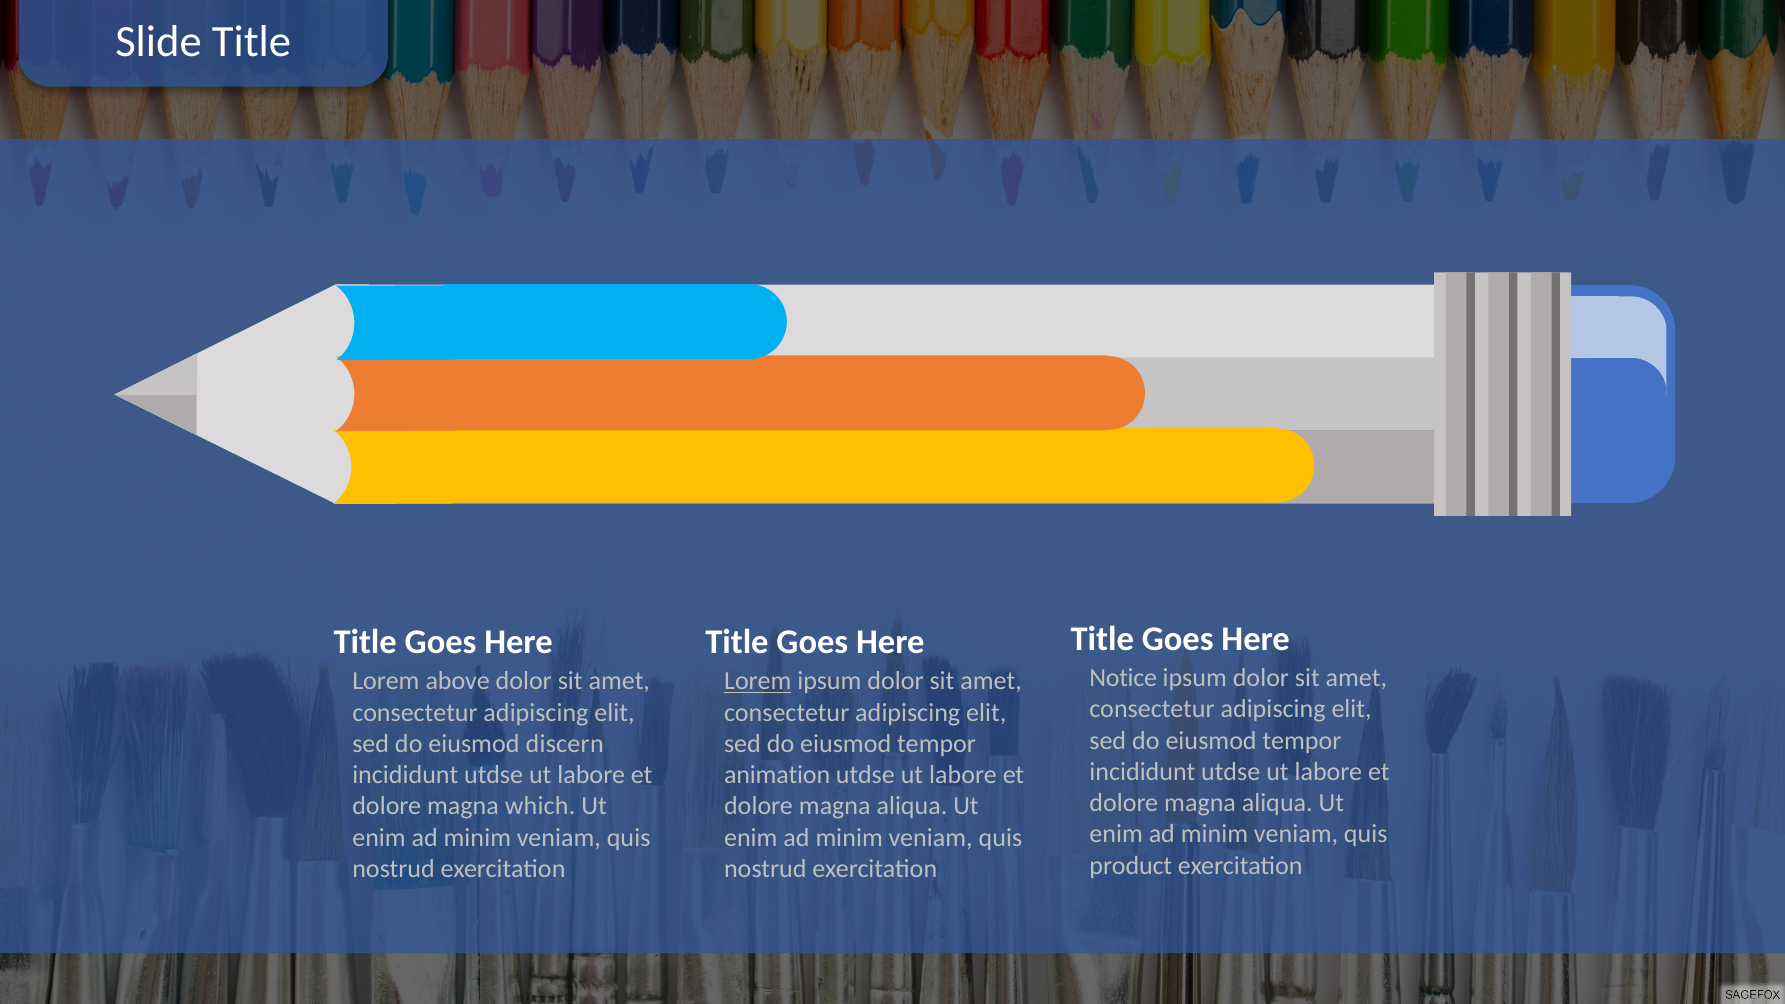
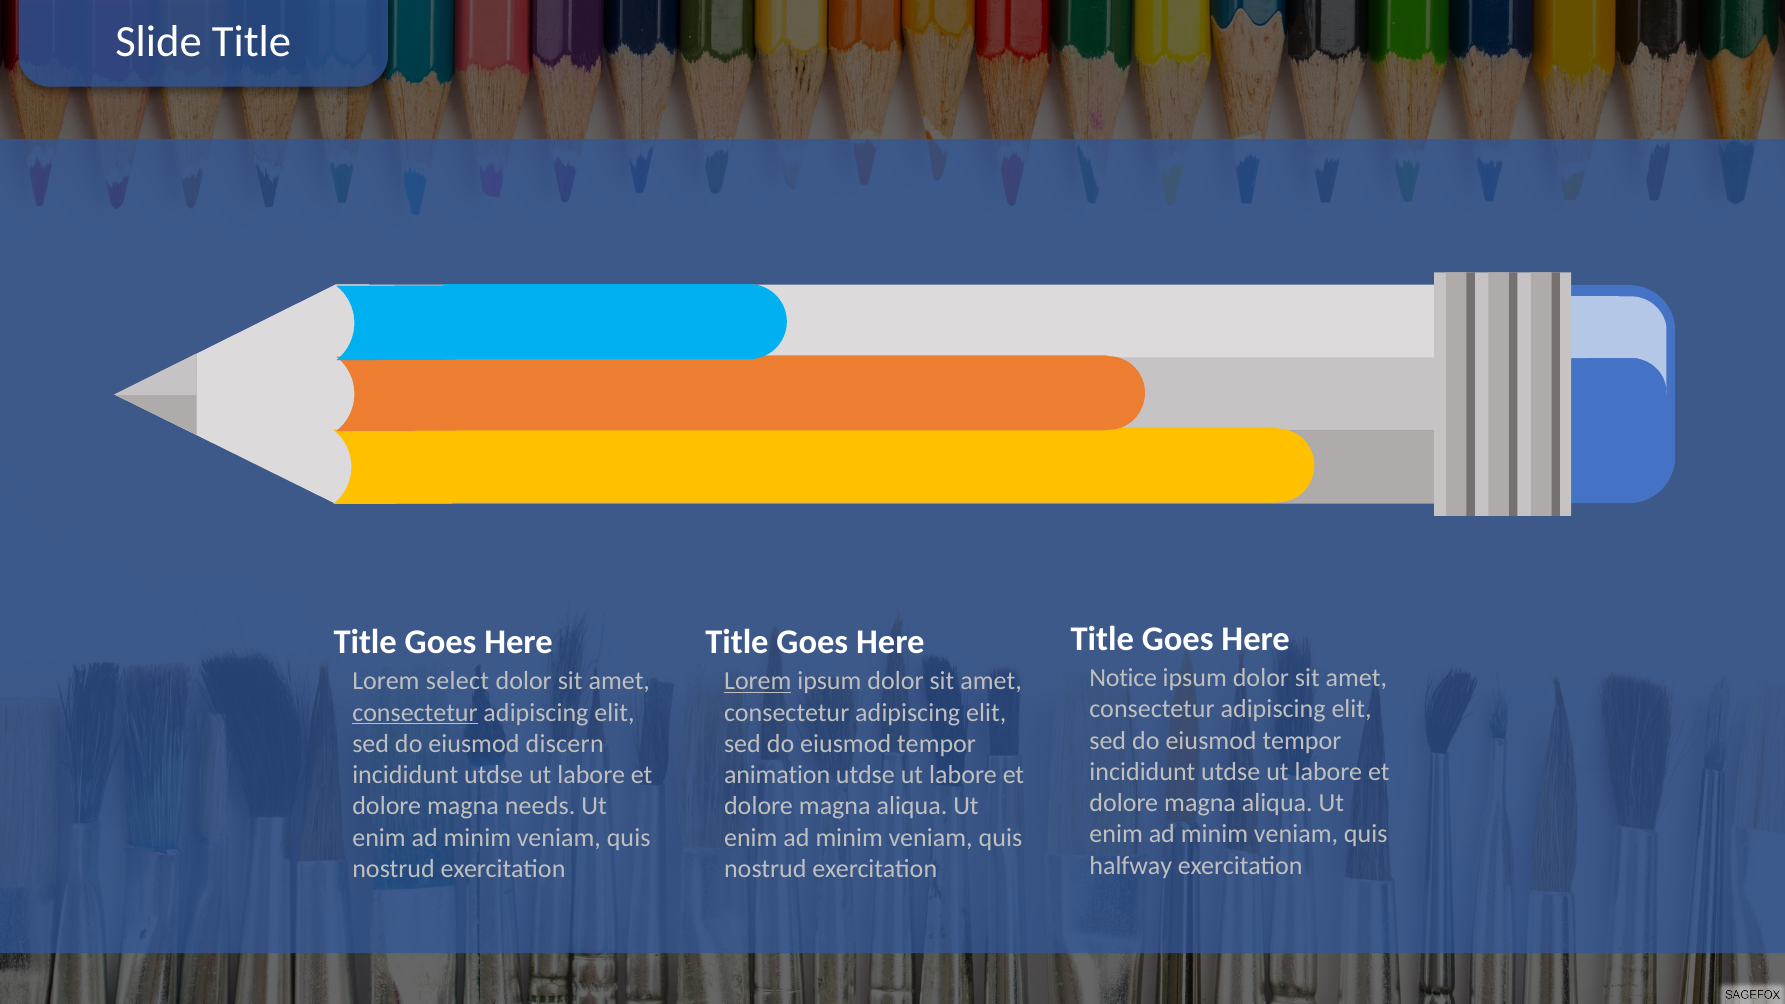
above: above -> select (457, 681)
consectetur underline: none -> present (415, 712)
which: which -> needs (540, 806)
product: product -> halfway (1131, 866)
